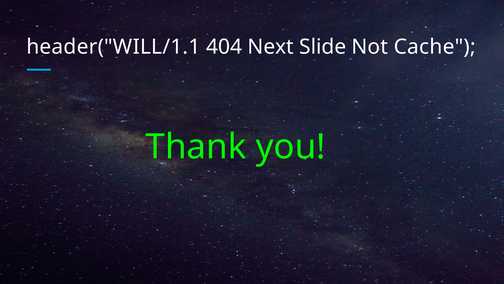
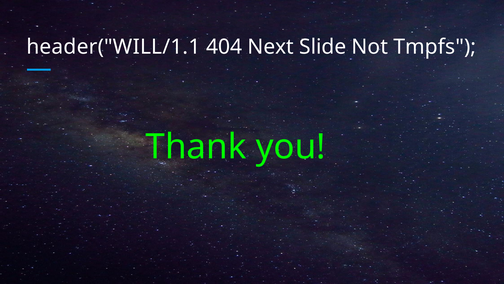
Cache: Cache -> Tmpfs (435, 47)
